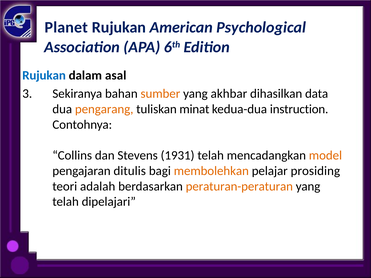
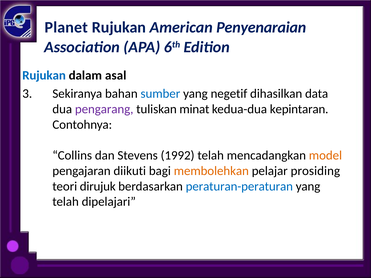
Psychological: Psychological -> Penyenaraian (261, 27)
sumber colour: orange -> blue (160, 94)
akhbar: akhbar -> negetif (229, 94)
pengarang colour: orange -> purple (104, 109)
instruction: instruction -> kepintaran (299, 109)
1931: 1931 -> 1992 (178, 156)
ditulis: ditulis -> diikuti (130, 171)
adalah: adalah -> dirujuk (98, 186)
peraturan-peraturan colour: orange -> blue (239, 186)
